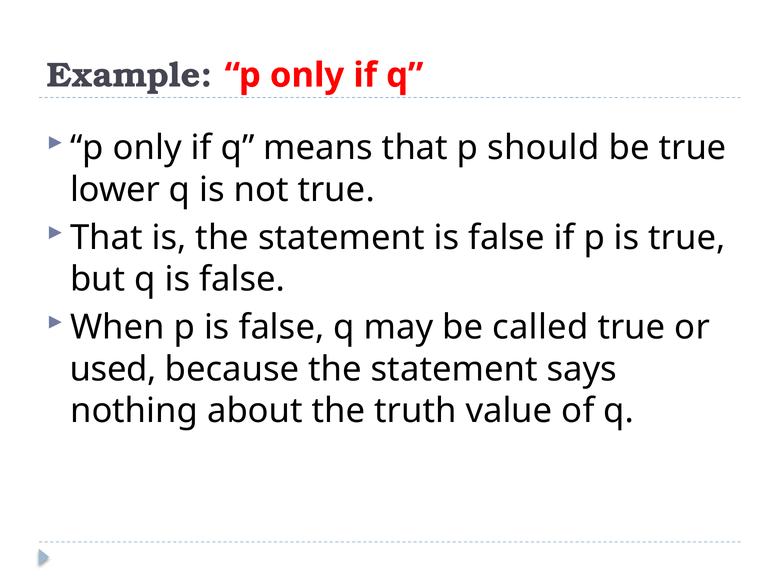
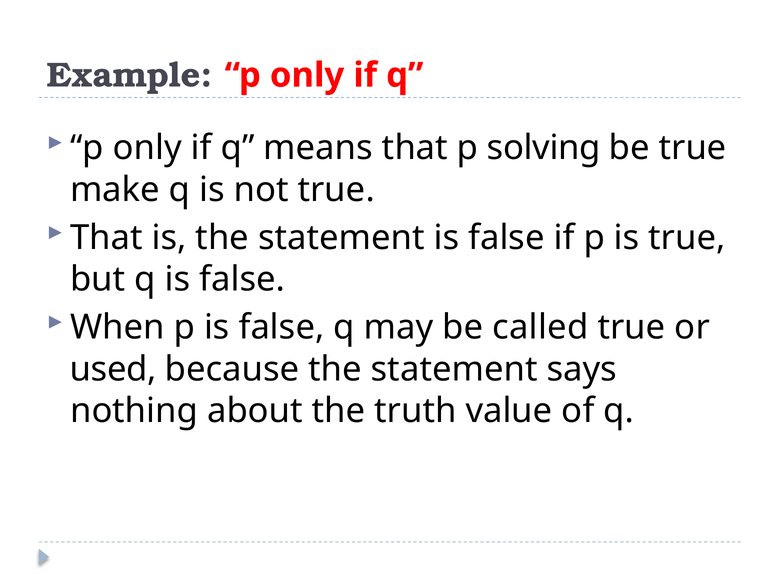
should: should -> solving (544, 148)
lower: lower -> make (115, 190)
